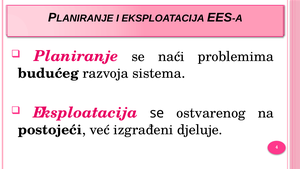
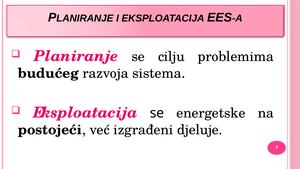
naći: naći -> cilju (171, 57)
ostvarenog: ostvarenog -> energetske (211, 113)
